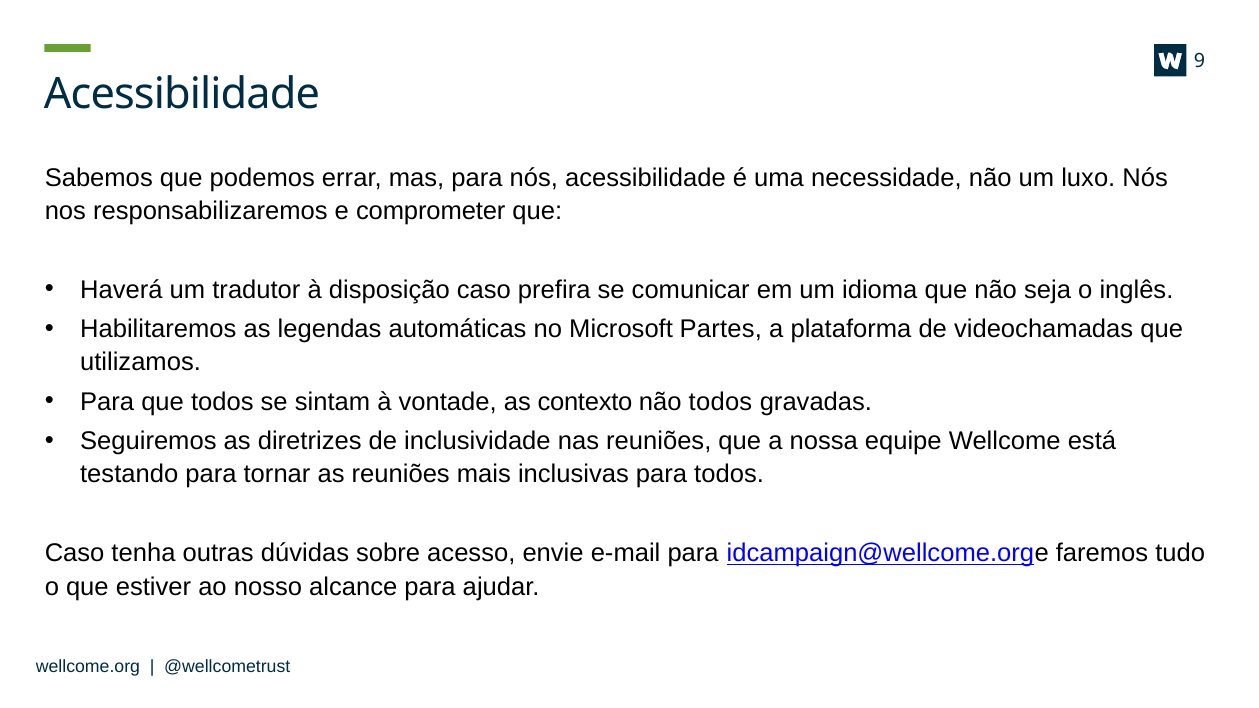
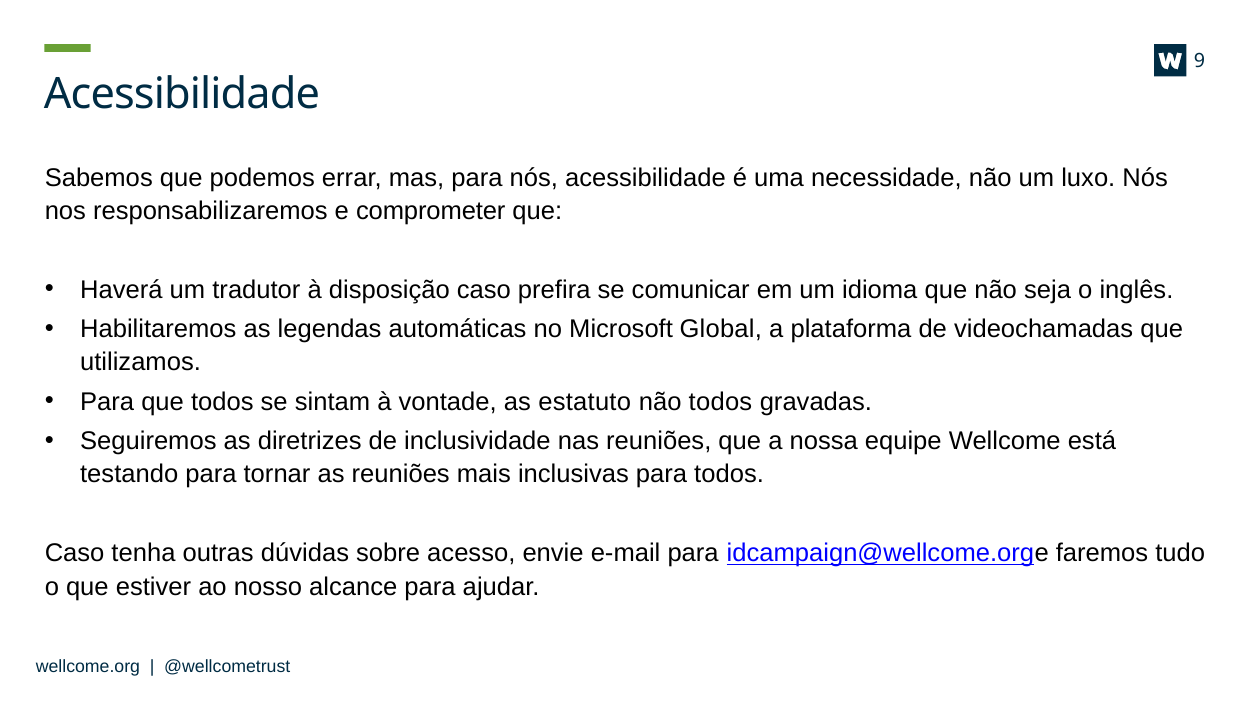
Partes: Partes -> Global (721, 329)
contexto: contexto -> estatuto (585, 402)
